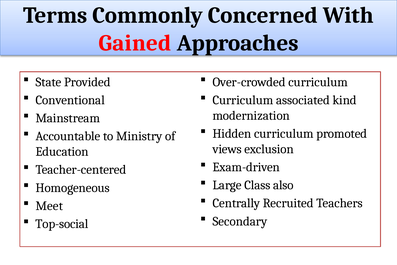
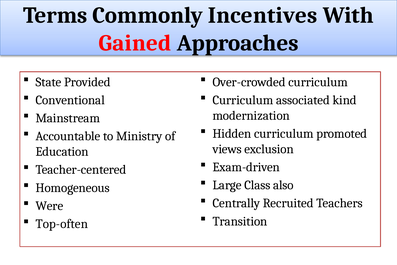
Concerned: Concerned -> Incentives (263, 15)
Meet: Meet -> Were (49, 206)
Secondary: Secondary -> Transition (240, 221)
Top-social: Top-social -> Top-often (62, 224)
